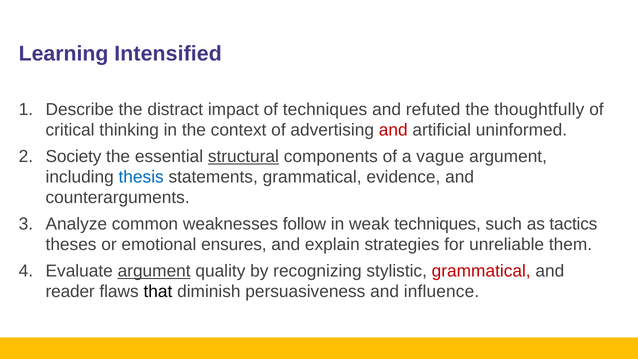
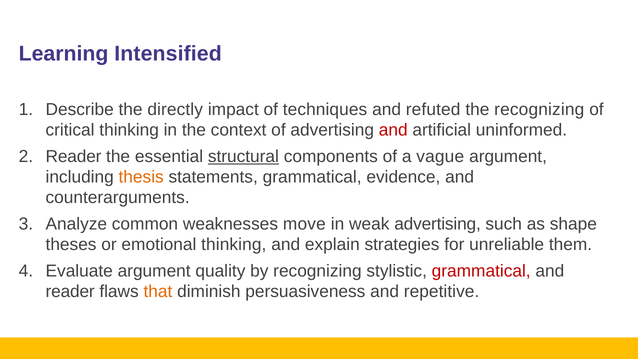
distract: distract -> directly (175, 109)
the thoughtfully: thoughtfully -> recognizing (539, 109)
Society: Society -> Reader (74, 156)
thesis colour: blue -> orange (141, 177)
follow: follow -> move (304, 224)
weak techniques: techniques -> advertising (438, 224)
tactics: tactics -> shape (573, 224)
emotional ensures: ensures -> thinking (234, 244)
argument underline: present -> none (154, 271)
that colour: black -> orange (158, 291)
influence: influence -> repetitive (442, 291)
